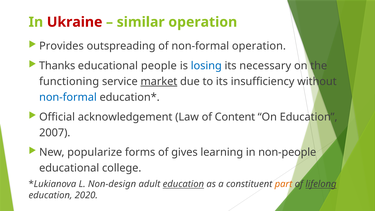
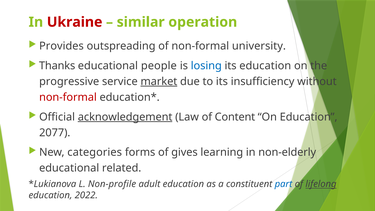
non-formal operation: operation -> university (259, 46)
its necessary: necessary -> education (265, 66)
functioning: functioning -> progressive (69, 81)
non-formal colour: blue -> red (68, 97)
acknowledgement underline: none -> present (125, 117)
2007: 2007 -> 2077 (55, 133)
popularize: popularize -> categories (95, 152)
non-people: non-people -> non-elderly (287, 152)
college: college -> related (122, 168)
Non-design: Non-design -> Non-profile (112, 184)
education underline: present -> none (183, 184)
part colour: orange -> blue (284, 184)
2020: 2020 -> 2022 (86, 195)
